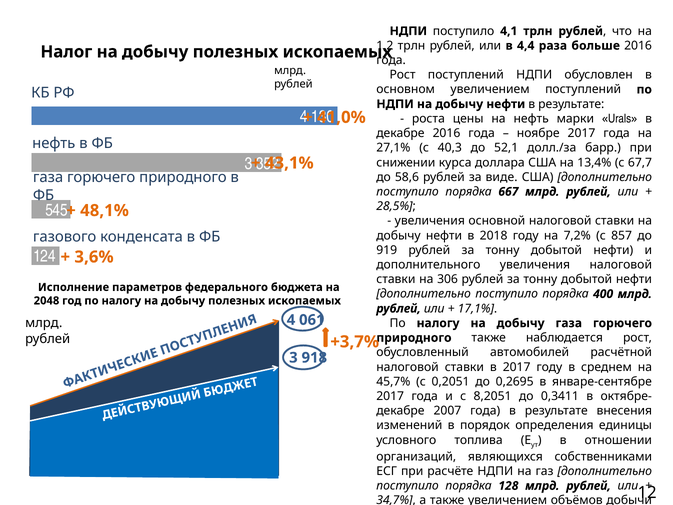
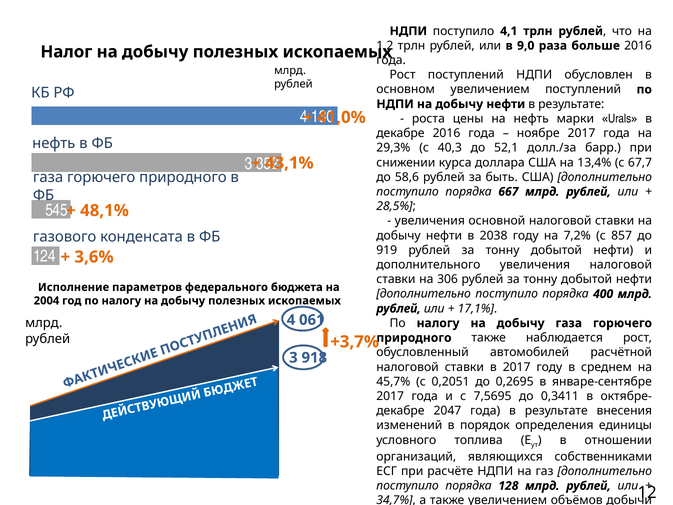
4,4: 4,4 -> 9,0 (526, 46)
27,1%: 27,1% -> 29,3% (393, 148)
виде: виде -> быть (502, 177)
2018: 2018 -> 2038 (494, 235)
2048: 2048 -> 2004 (47, 301)
8,2051: 8,2051 -> 7,5695 (493, 396)
2007: 2007 -> 2047 (447, 411)
